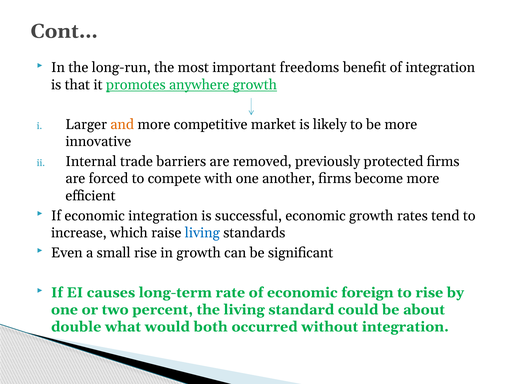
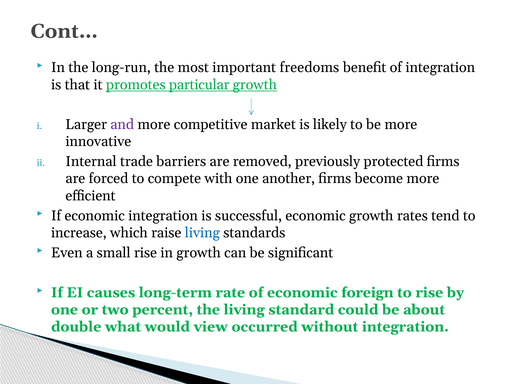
anywhere: anywhere -> particular (199, 84)
and colour: orange -> purple (122, 124)
both: both -> view (211, 326)
